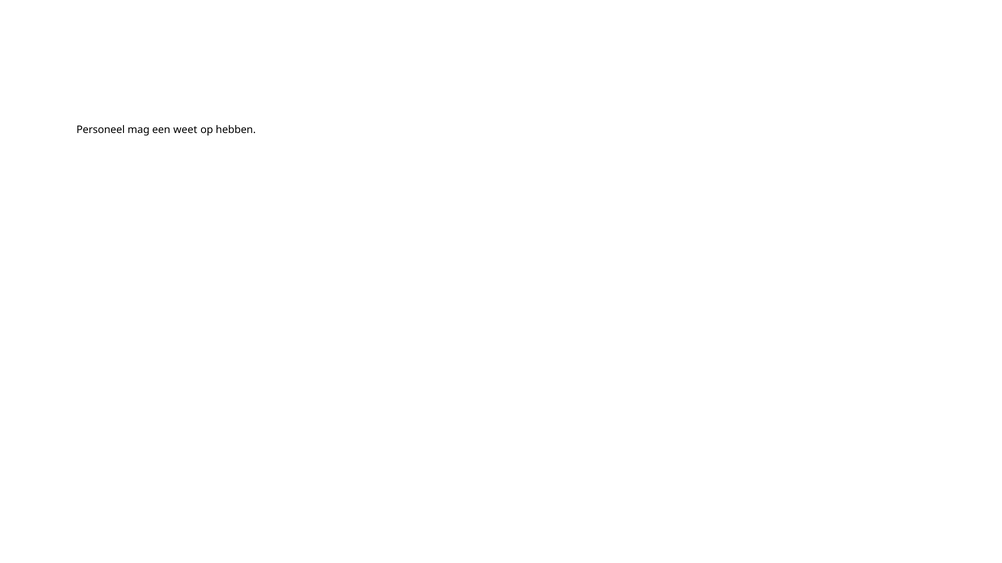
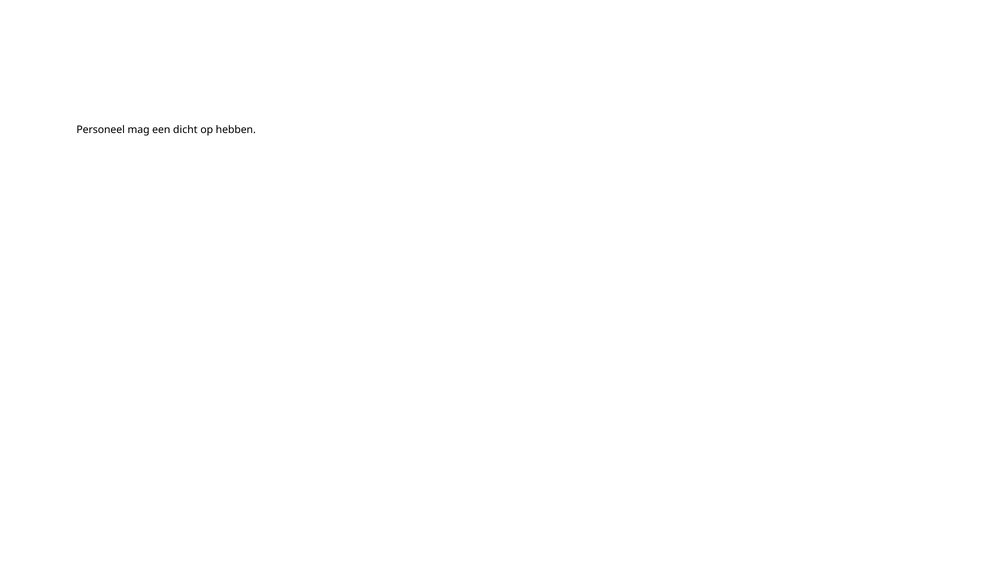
weet: weet -> dicht (185, 130)
